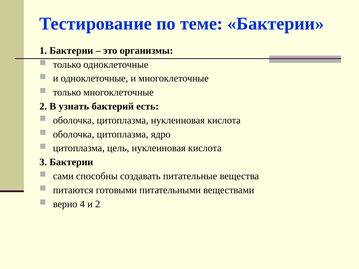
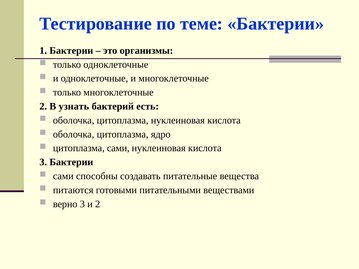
цитоплазма цель: цель -> сами (118, 148)
верно 4: 4 -> 3 (82, 204)
